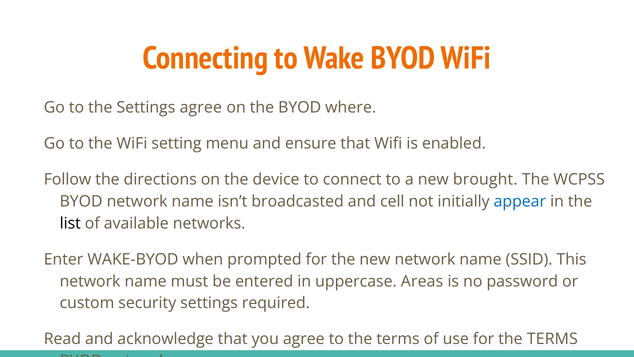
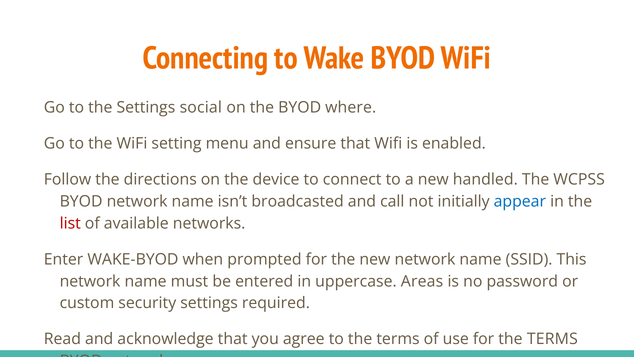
Settings agree: agree -> social (201, 108)
brought: brought -> handled (485, 180)
cell: cell -> call (392, 201)
list colour: black -> red (70, 223)
